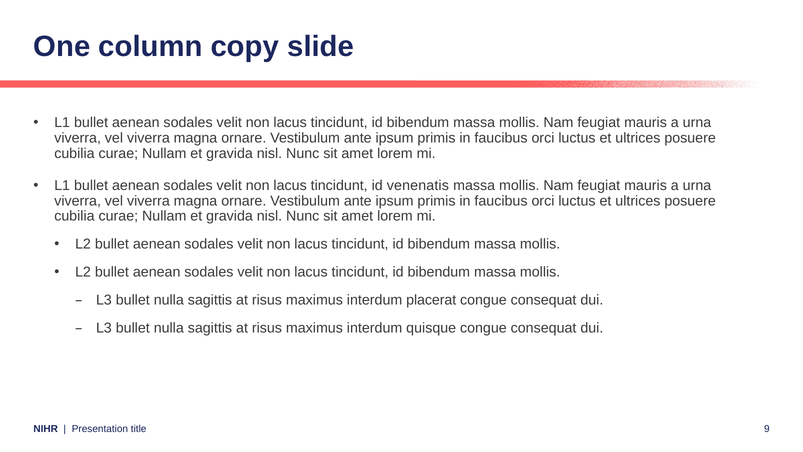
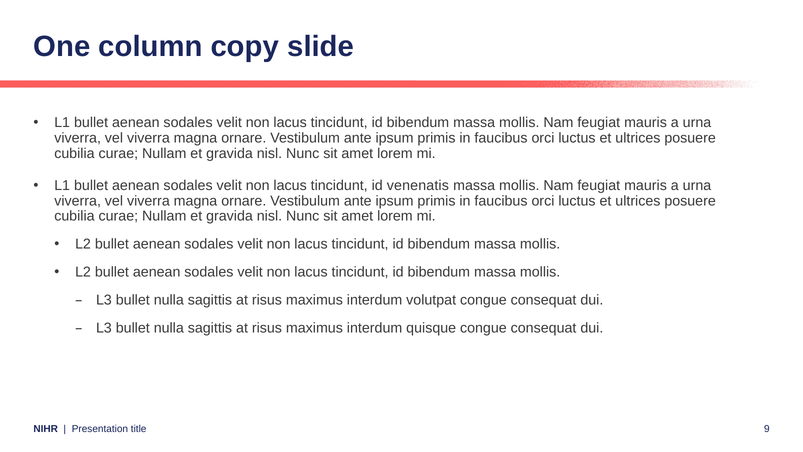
placerat: placerat -> volutpat (431, 300)
